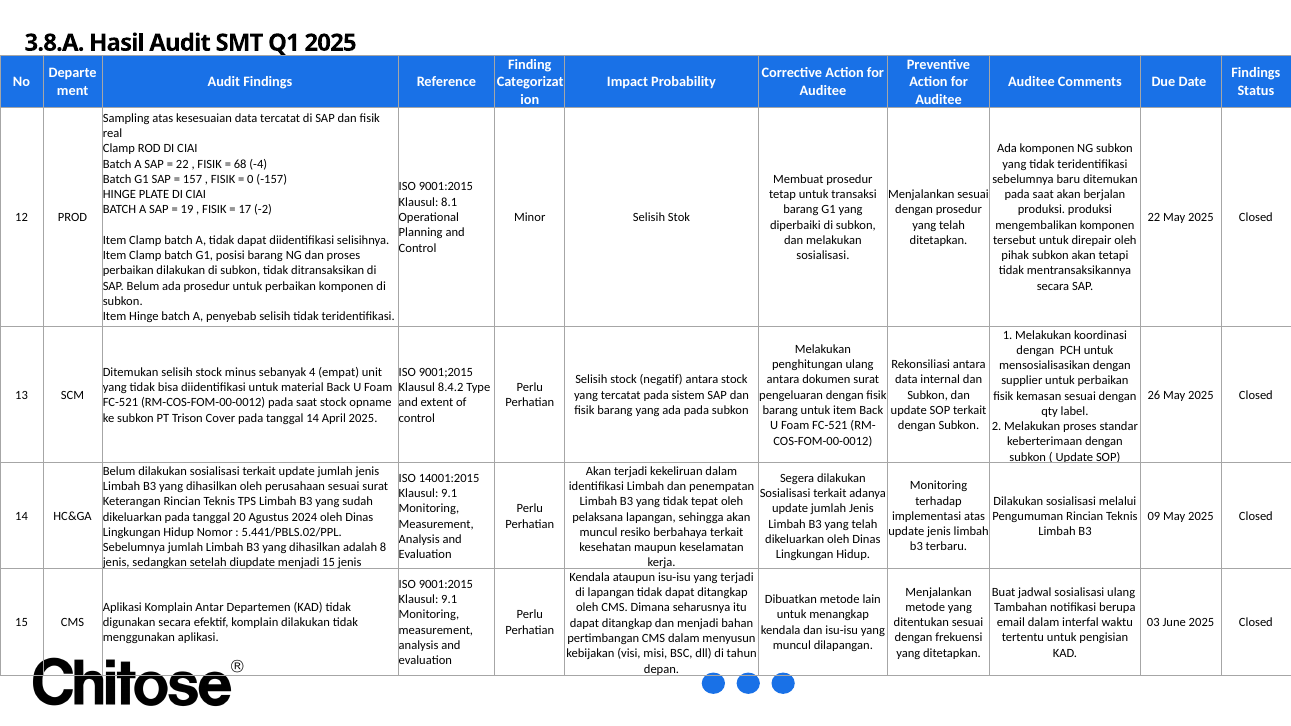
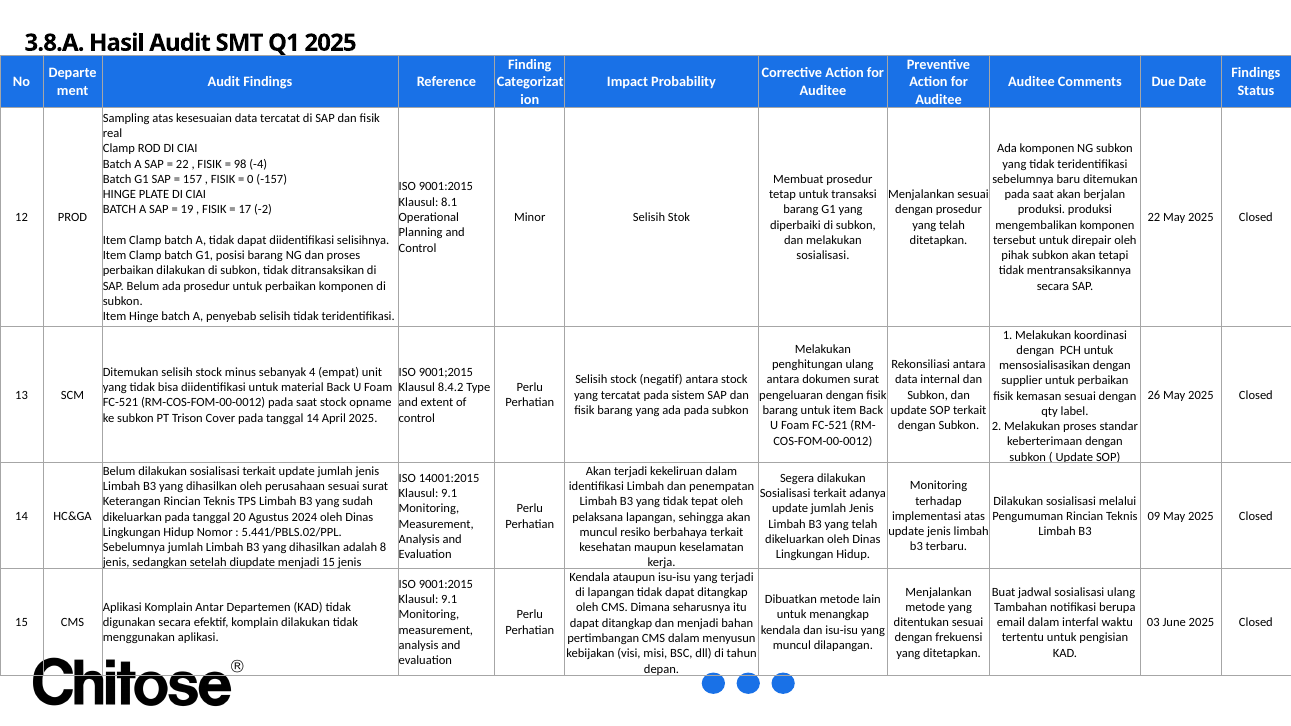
68: 68 -> 98 (240, 164)
